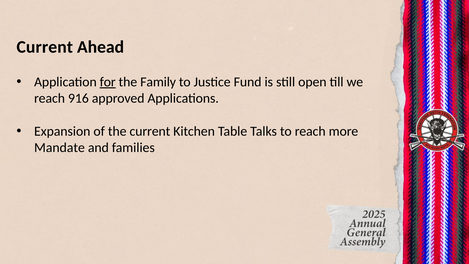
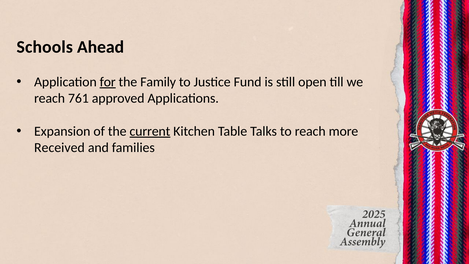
Current: Current -> Schools (45, 47)
916: 916 -> 761 (78, 98)
current underline: none -> present (150, 131)
Mandate: Mandate -> Received (59, 148)
